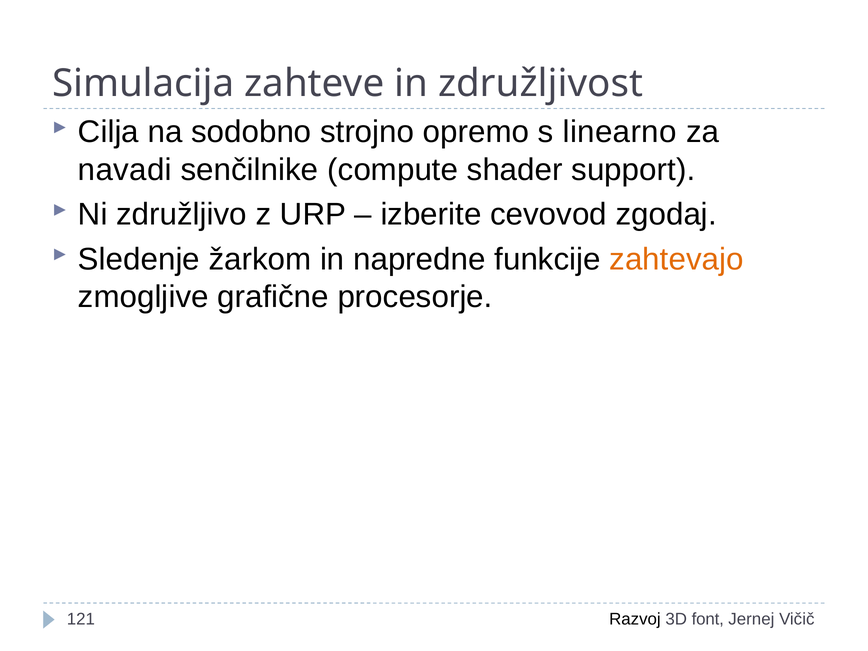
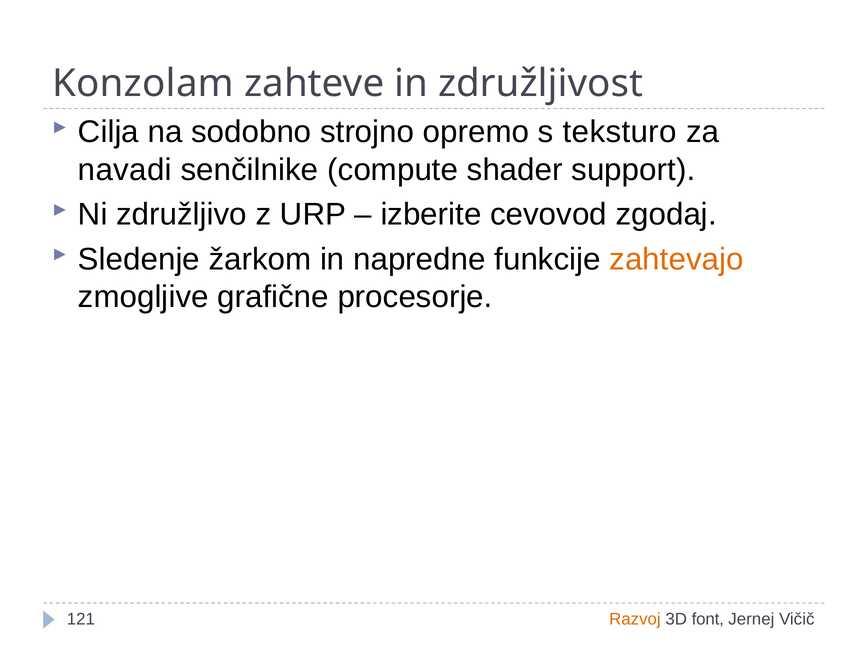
Simulacija: Simulacija -> Konzolam (143, 84)
linearno: linearno -> teksturo (620, 132)
Razvoj colour: black -> orange (635, 619)
